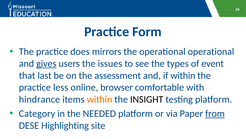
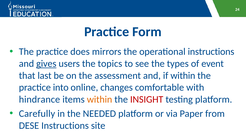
operational operational: operational -> instructions (211, 51)
issues: issues -> topics (110, 63)
less: less -> into (61, 87)
browser: browser -> changes (117, 87)
INSIGHT colour: black -> red (147, 99)
Category: Category -> Carefully (37, 113)
from underline: present -> none (215, 113)
DESE Highlighting: Highlighting -> Instructions (65, 125)
